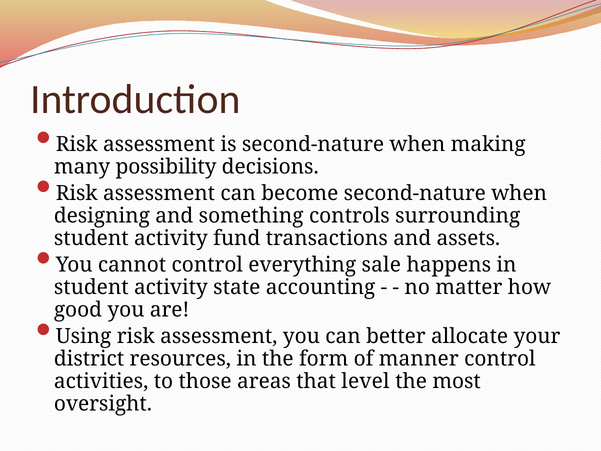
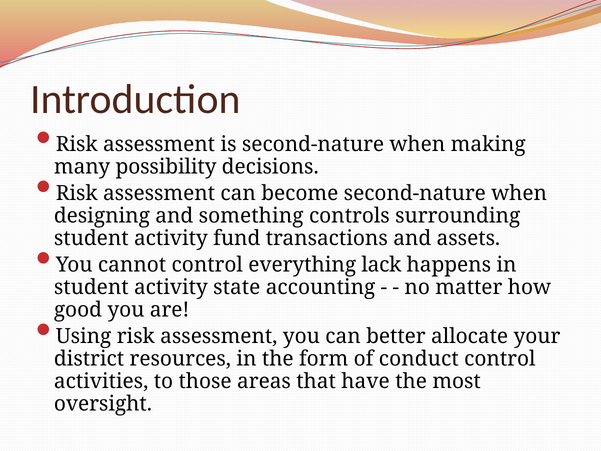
sale: sale -> lack (381, 265)
manner: manner -> conduct (419, 359)
level: level -> have (366, 381)
